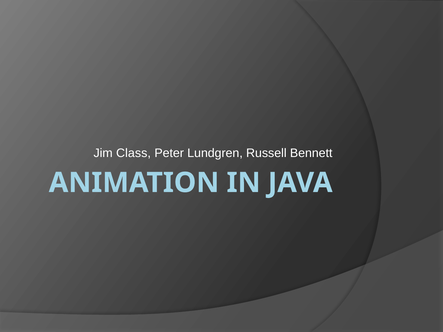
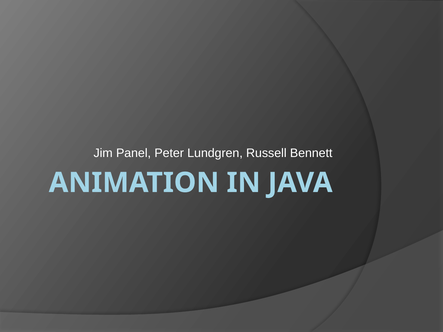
Class: Class -> Panel (134, 153)
